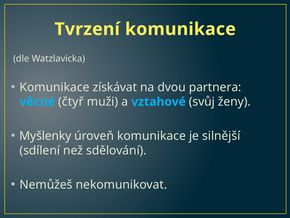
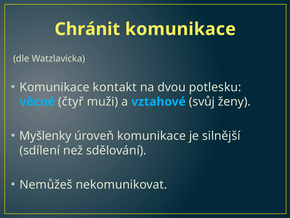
Tvrzení: Tvrzení -> Chránit (87, 29)
získávat: získávat -> kontakt (115, 87)
partnera: partnera -> potlesku (215, 87)
